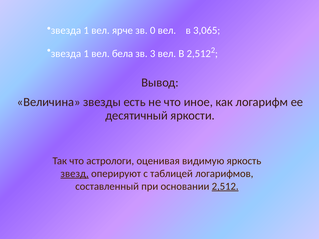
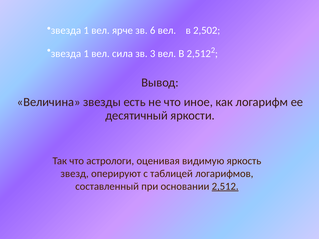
0: 0 -> 6 (153, 30)
3,065: 3,065 -> 2,502 (207, 30)
бела: бела -> сила (122, 54)
звезд underline: present -> none (75, 174)
